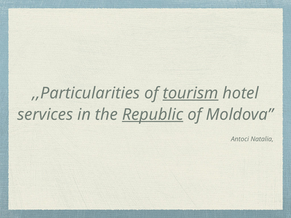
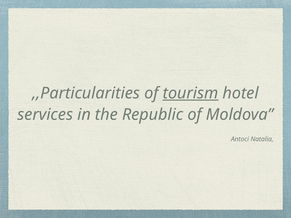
Republic underline: present -> none (153, 115)
